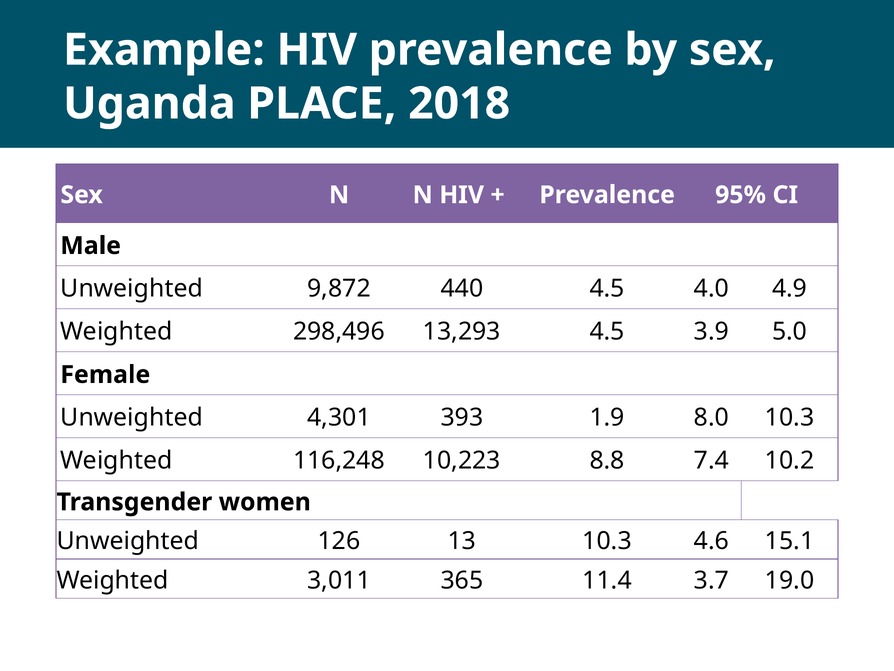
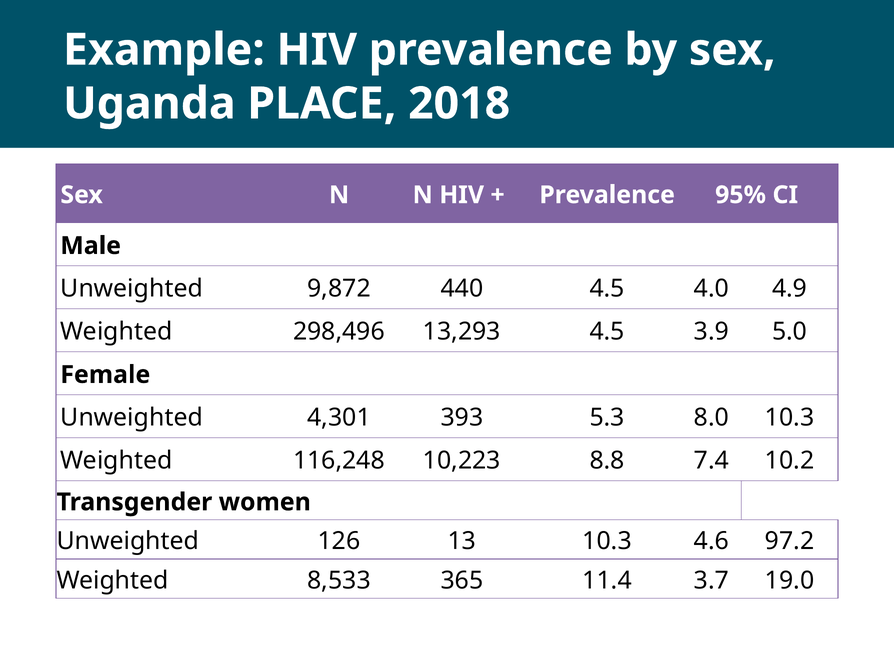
1.9: 1.9 -> 5.3 (607, 417)
15.1: 15.1 -> 97.2 (790, 541)
3,011: 3,011 -> 8,533 (339, 580)
